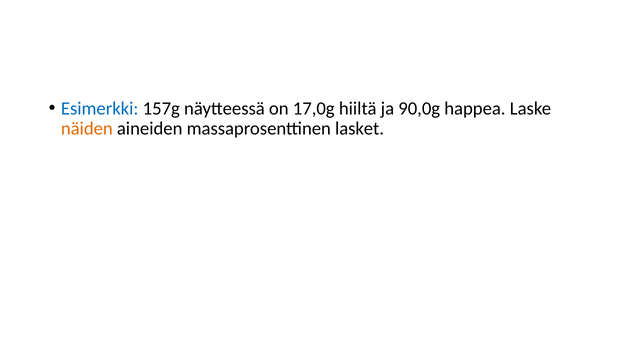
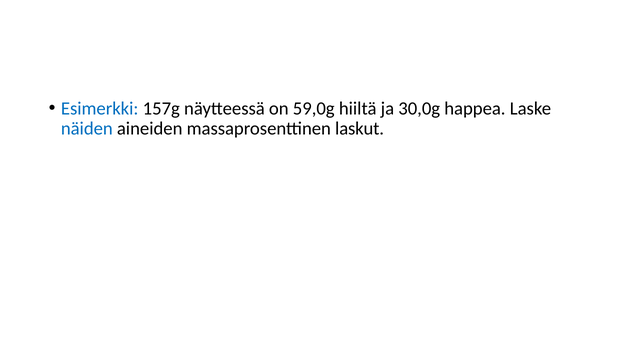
17,0g: 17,0g -> 59,0g (314, 108)
90,0g: 90,0g -> 30,0g (419, 108)
näiden colour: orange -> blue (87, 129)
lasket: lasket -> laskut (360, 129)
